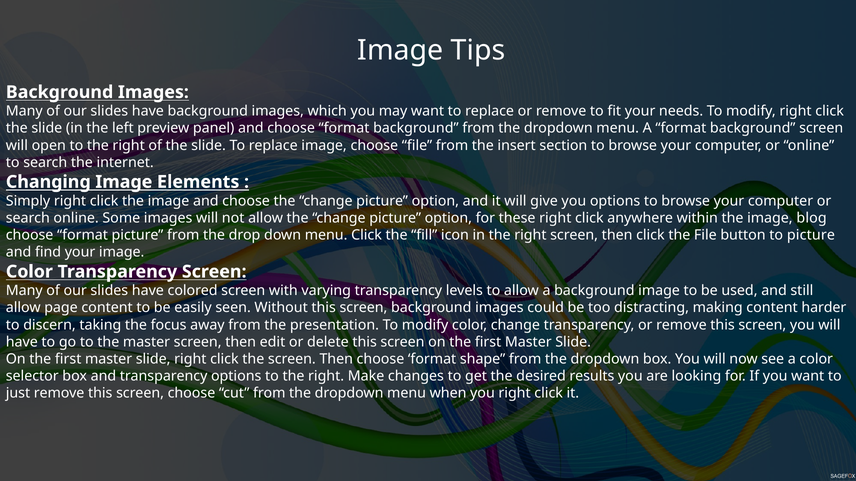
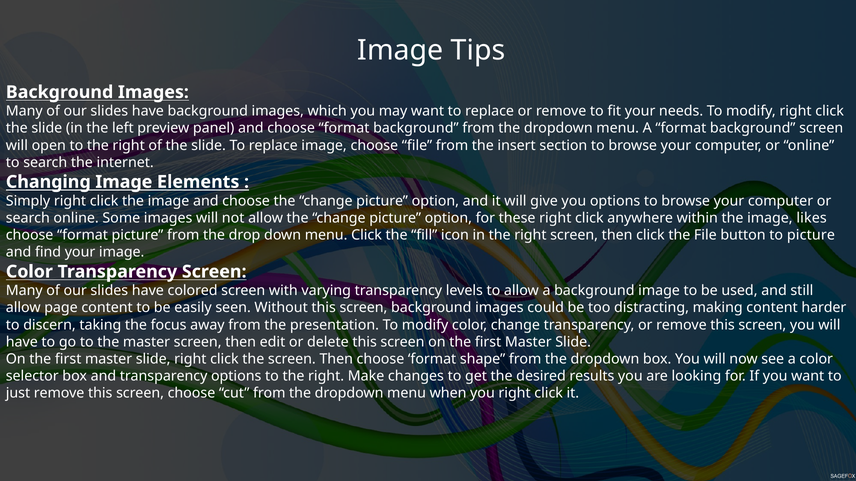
blog: blog -> likes (812, 218)
